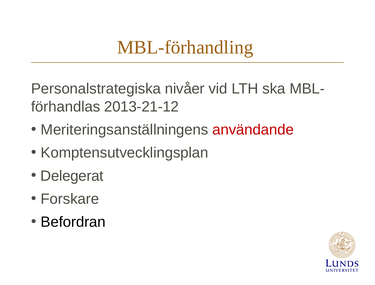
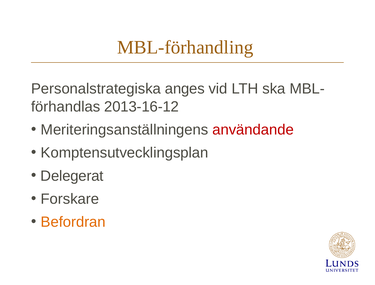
nivåer: nivåer -> anges (185, 89)
2013-21-12: 2013-21-12 -> 2013-16-12 (142, 107)
Befordran colour: black -> orange (73, 222)
